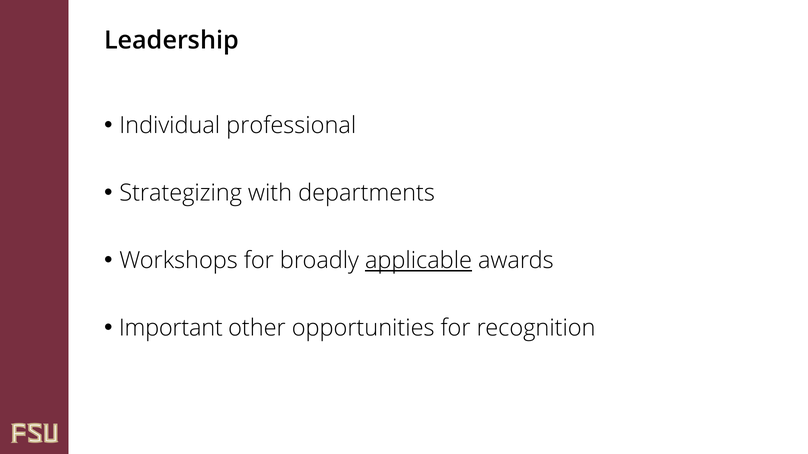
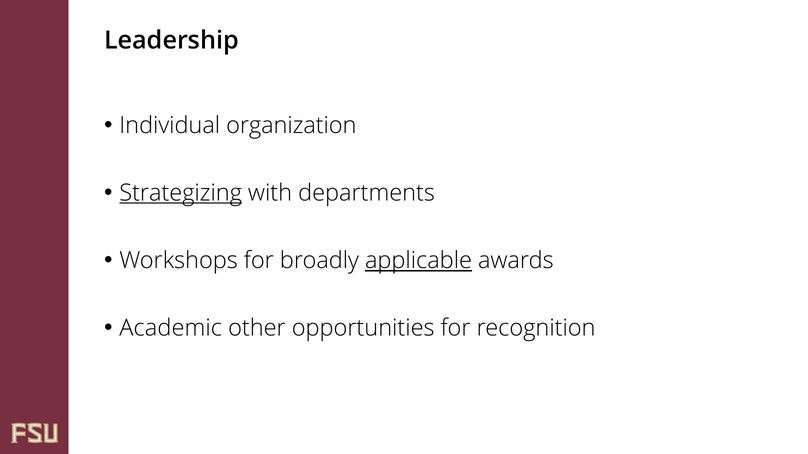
professional: professional -> organization (291, 125)
Strategizing underline: none -> present (181, 193)
Important: Important -> Academic (171, 328)
